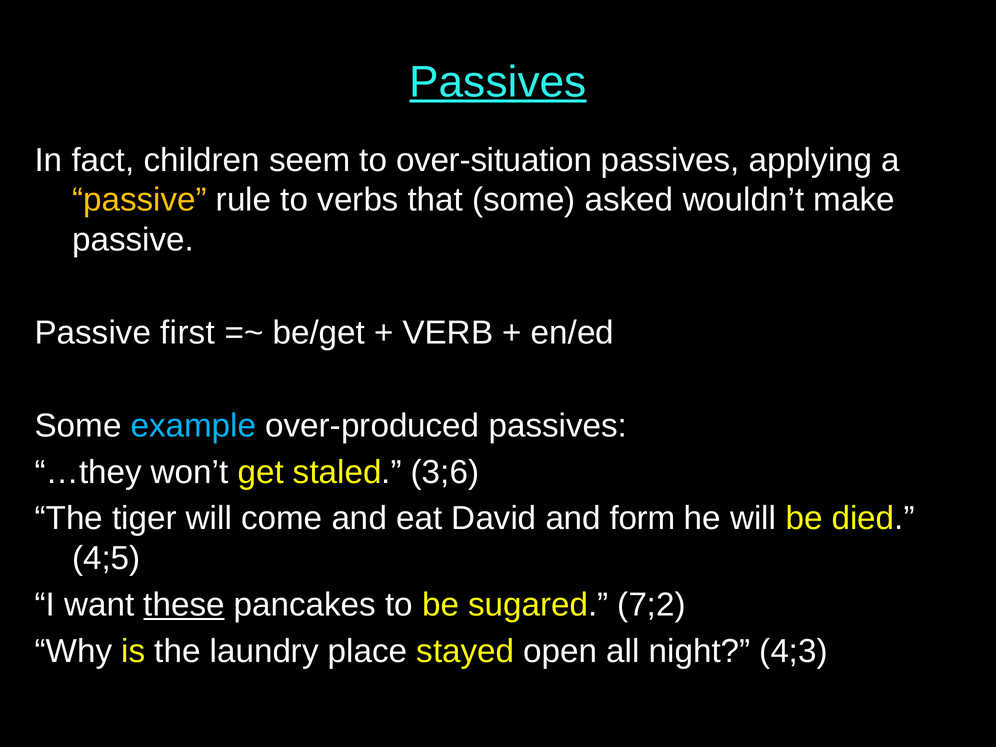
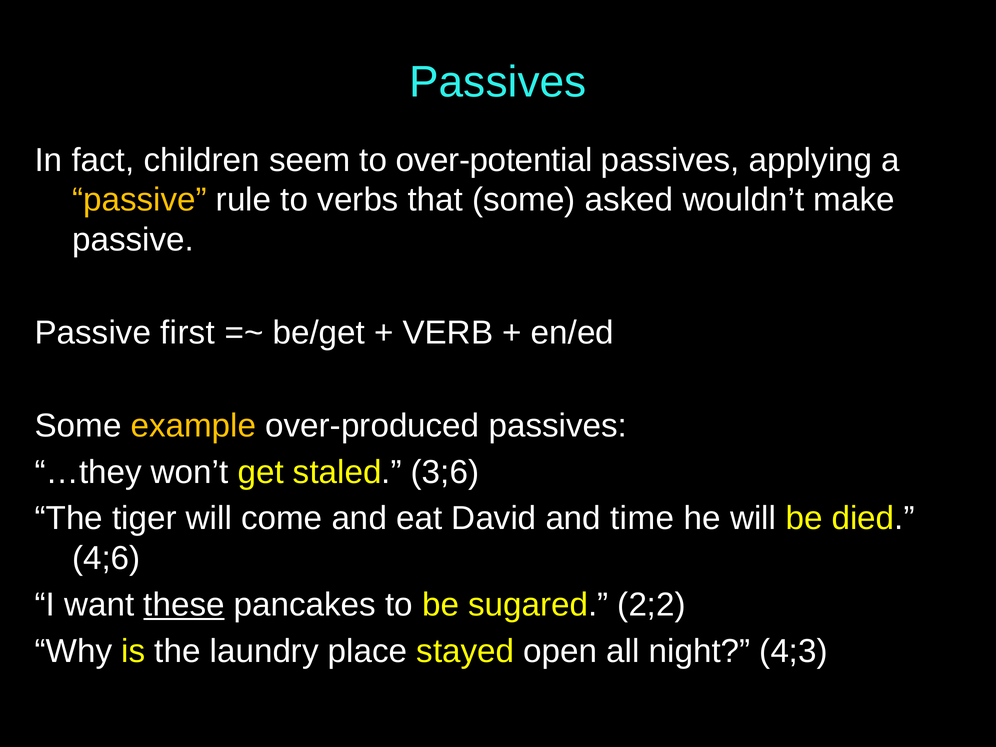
Passives underline: present -> none (498, 82)
over-situation: over-situation -> over-potential (494, 160)
example colour: light blue -> yellow (193, 426)
form: form -> time (642, 519)
4;5: 4;5 -> 4;6 (106, 558)
7;2: 7;2 -> 2;2 (652, 605)
